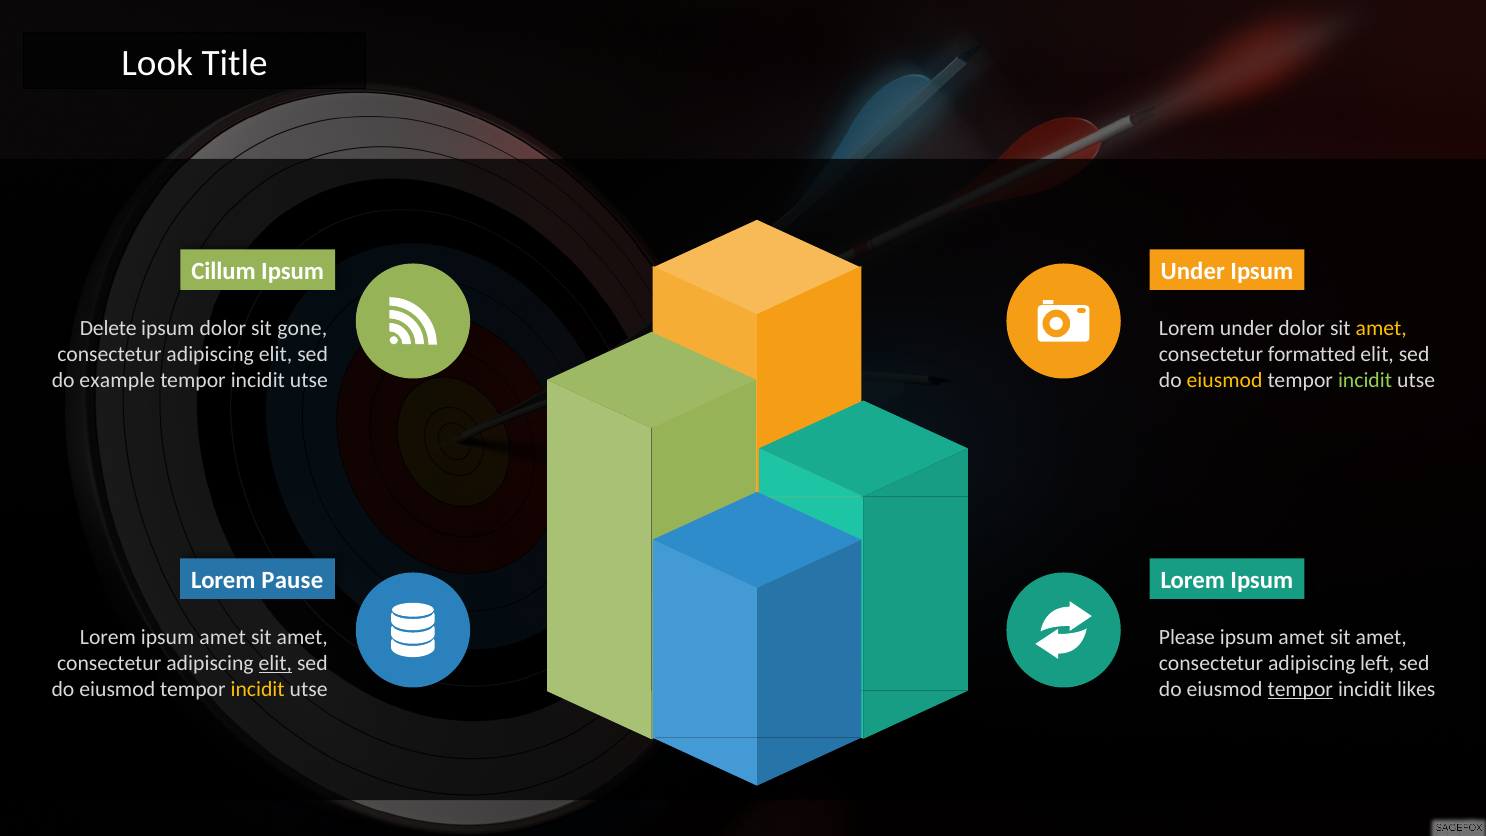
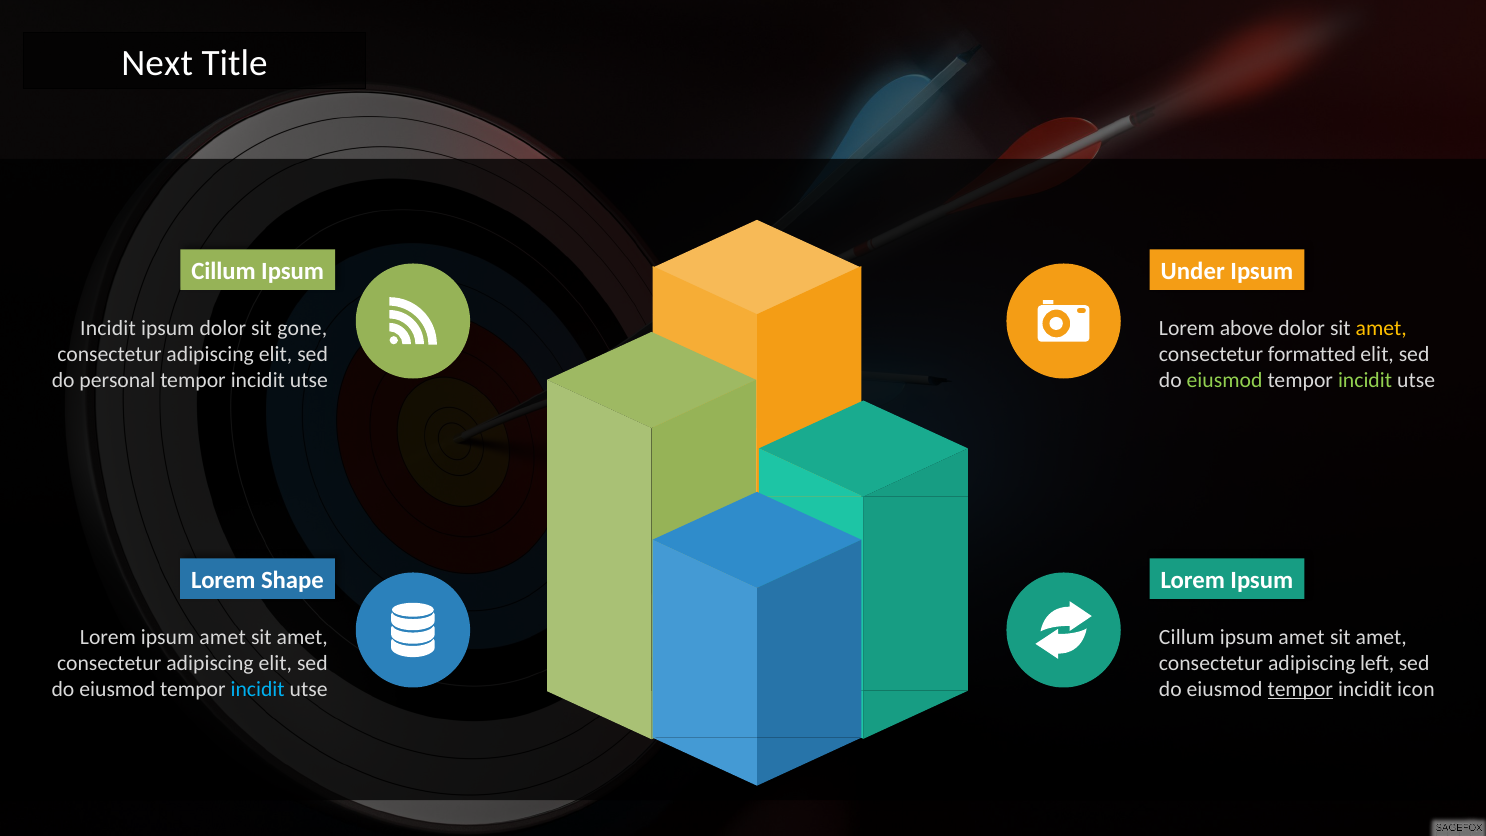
Look: Look -> Next (157, 63)
Delete: Delete -> Incidit (108, 328)
Lorem under: under -> above (1247, 328)
example: example -> personal (117, 380)
eiusmod colour: yellow -> light green (1225, 380)
Pause: Pause -> Shape (292, 580)
Please: Please -> Cillum (1187, 637)
elit underline: present -> none (275, 663)
incidit colour: yellow -> light blue (258, 689)
likes: likes -> icon (1416, 689)
